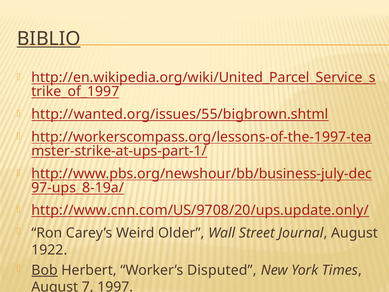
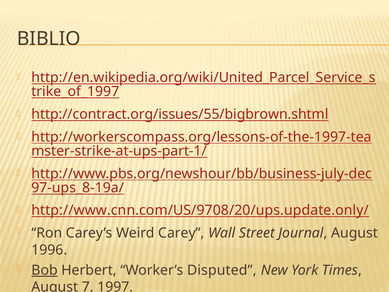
BIBLIO underline: present -> none (49, 39)
http://wanted.org/issues/55/bigbrown.shtml: http://wanted.org/issues/55/bigbrown.shtml -> http://contract.org/issues/55/bigbrown.shtml (180, 114)
Older: Older -> Carey (181, 233)
1922: 1922 -> 1996 (49, 250)
